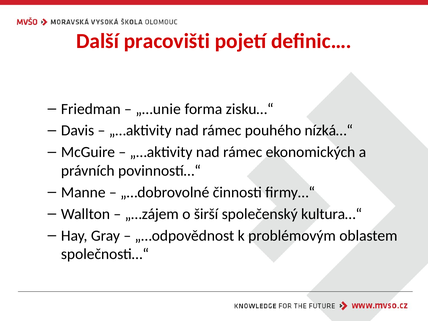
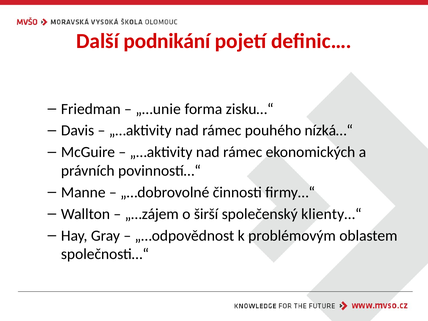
pracovišti: pracovišti -> podnikání (167, 41)
kultura…“: kultura…“ -> klienty…“ (331, 214)
